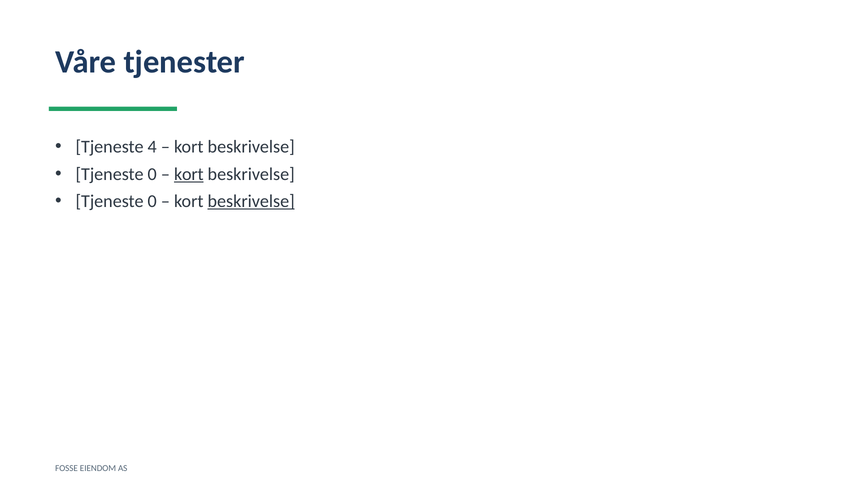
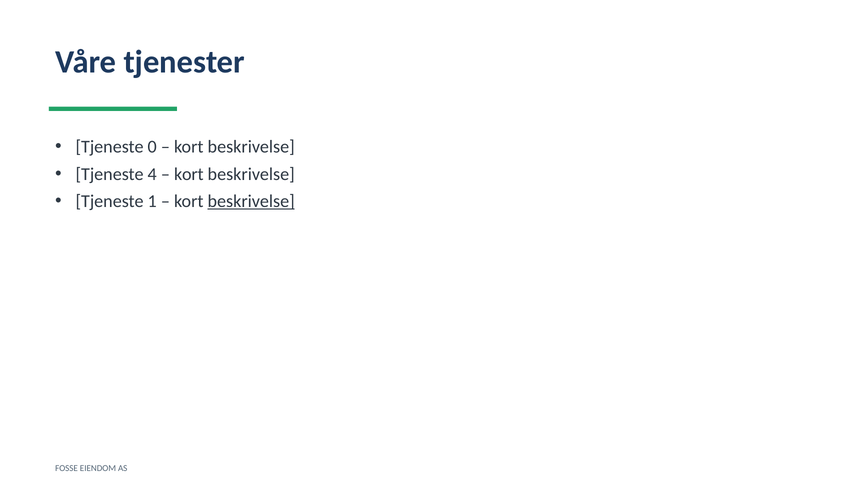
4: 4 -> 0 (152, 147)
0: 0 -> 4 (152, 174)
kort underline: present -> none (189, 174)
0: 0 -> 1 (152, 201)
